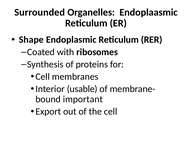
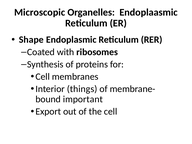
Surrounded: Surrounded -> Microscopic (40, 12)
usable: usable -> things (82, 89)
